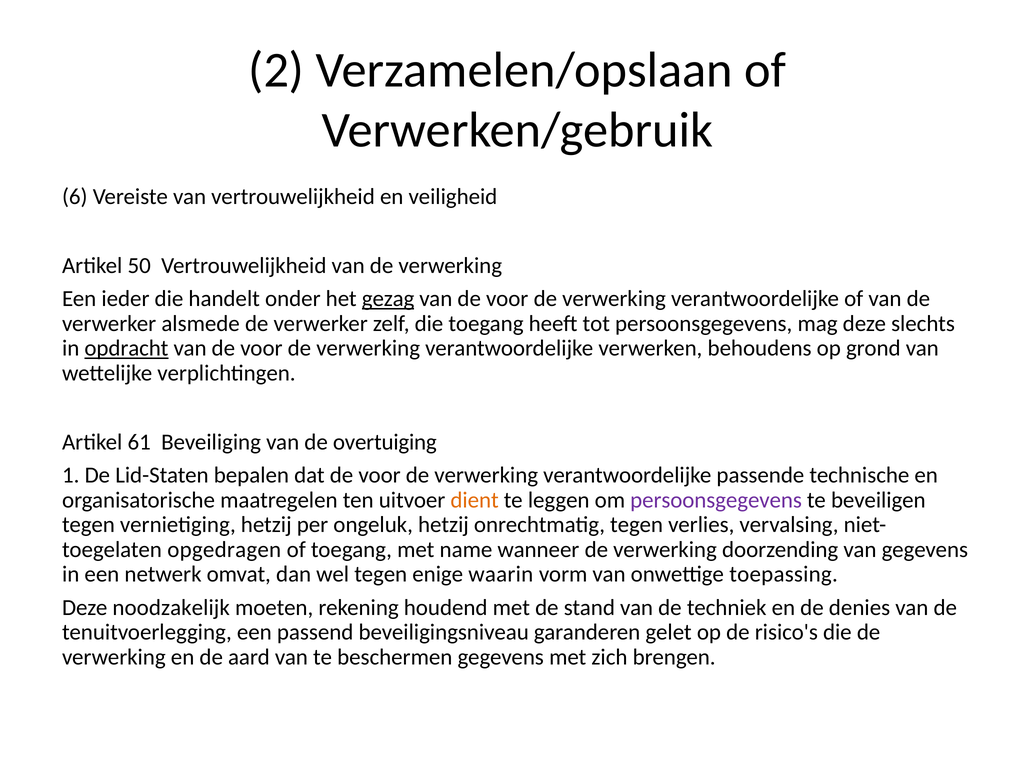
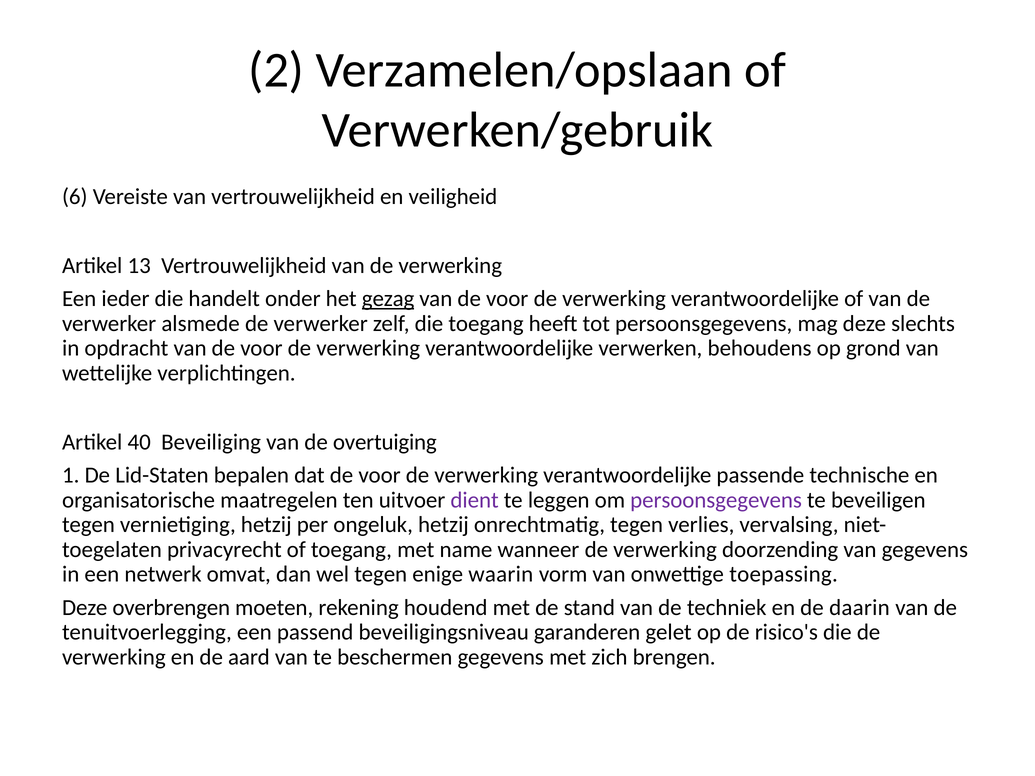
50: 50 -> 13 (139, 266)
opdracht underline: present -> none (126, 348)
61: 61 -> 40 (139, 442)
dient colour: orange -> purple (475, 500)
opgedragen: opgedragen -> privacyrecht (224, 550)
noodzakelijk: noodzakelijk -> overbrengen (171, 608)
denies: denies -> daarin (859, 608)
